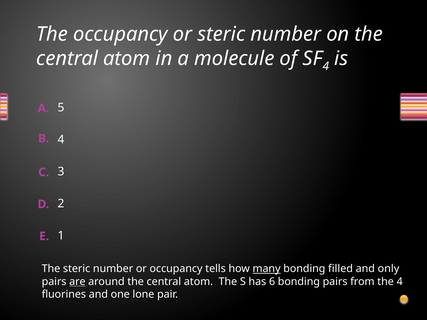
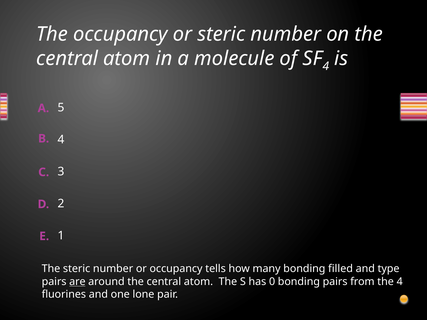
many underline: present -> none (267, 269)
only: only -> type (389, 269)
6: 6 -> 0 (272, 282)
